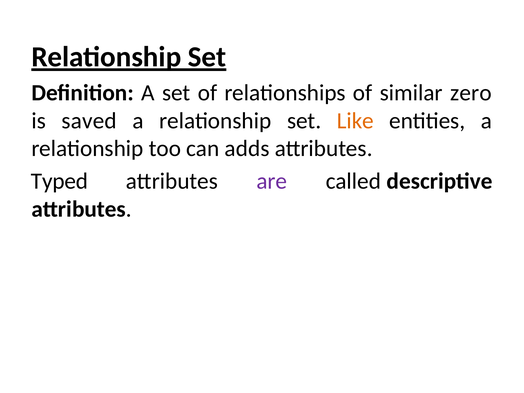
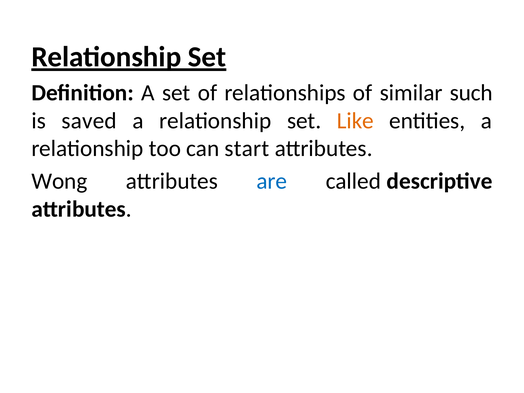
zero: zero -> such (471, 93)
adds: adds -> start (247, 149)
Typed: Typed -> Wong (59, 181)
are colour: purple -> blue (272, 181)
